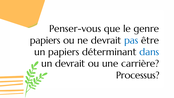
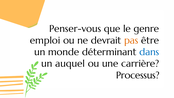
papiers: papiers -> emploi (45, 40)
pas colour: blue -> orange (131, 40)
un papiers: papiers -> monde (64, 52)
devrait: devrait -> auquel (70, 64)
